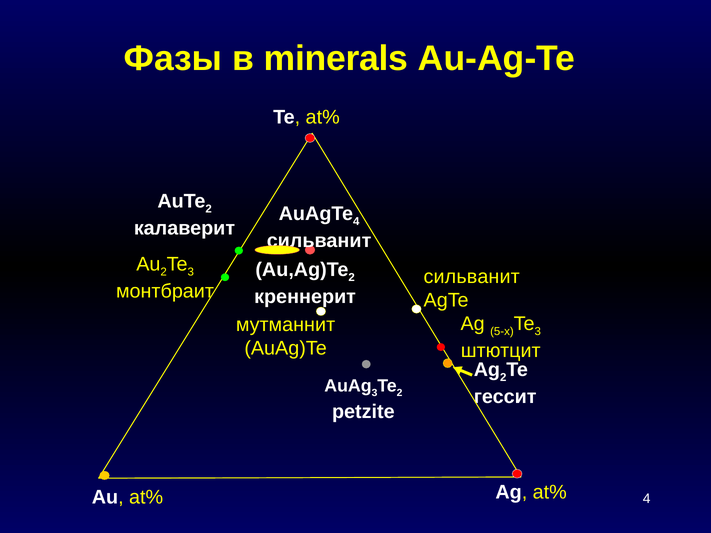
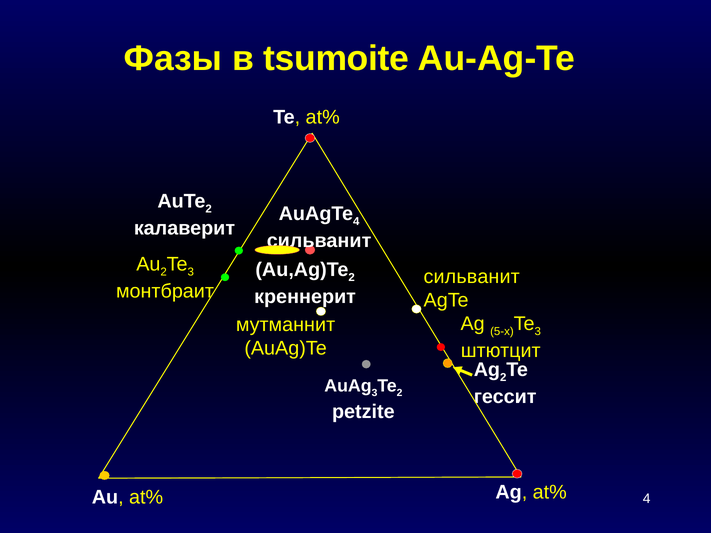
minerals: minerals -> tsumoite (336, 59)
